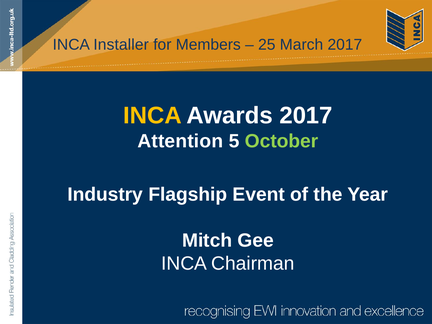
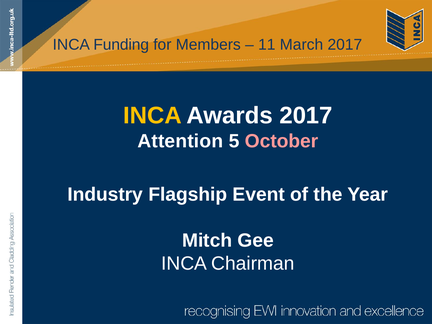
Installer: Installer -> Funding (121, 45)
25: 25 -> 11 (267, 45)
October colour: light green -> pink (282, 141)
